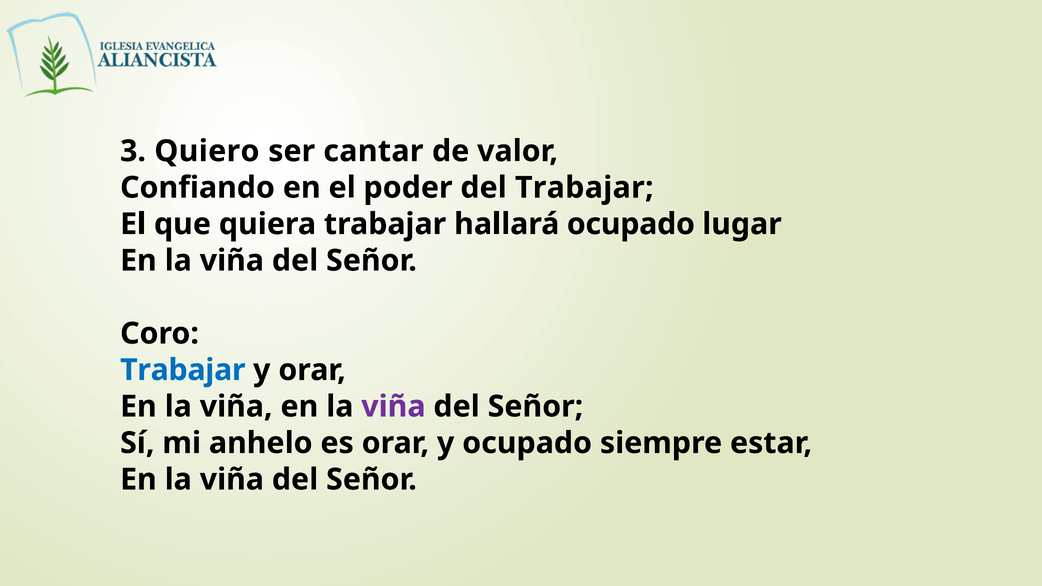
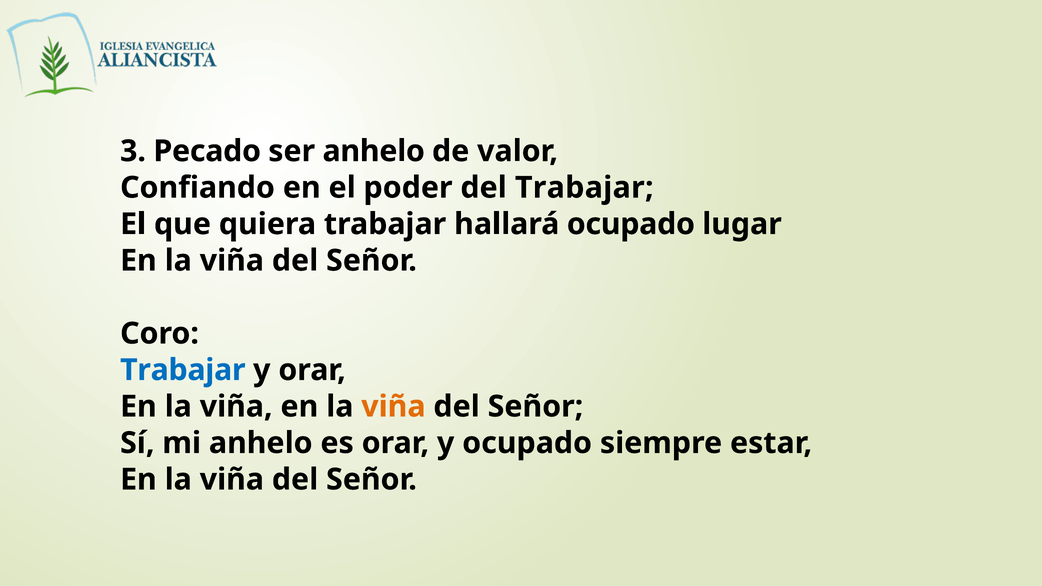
Quiero: Quiero -> Pecado (207, 151)
ser cantar: cantar -> anhelo (374, 151)
viña colour: purple -> orange (393, 407)
